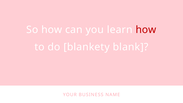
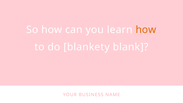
how colour: red -> orange (146, 30)
